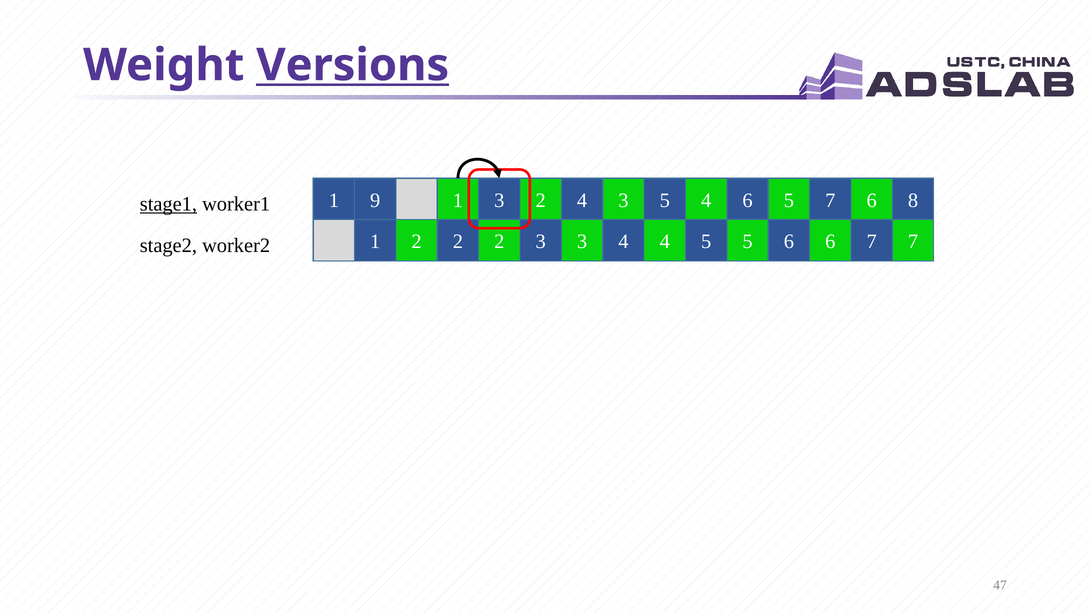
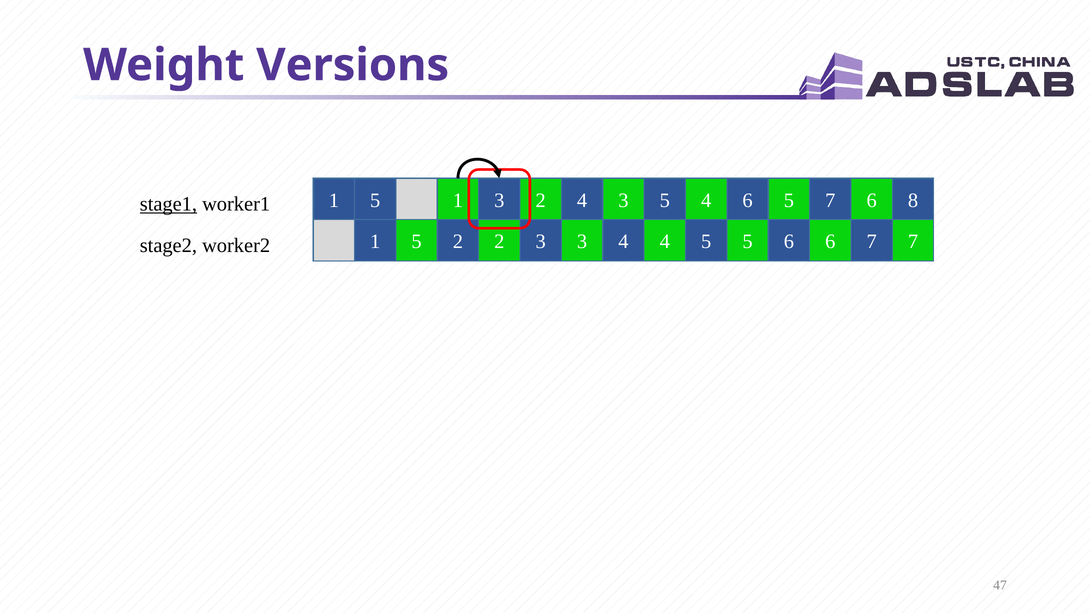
Versions underline: present -> none (353, 65)
9: 9 -> 5 (375, 200)
2: 2 -> 5 (417, 242)
